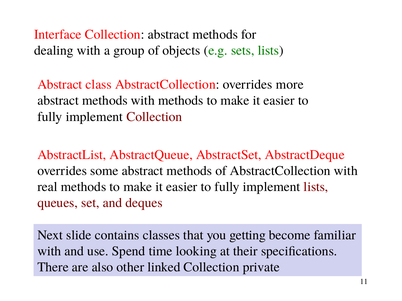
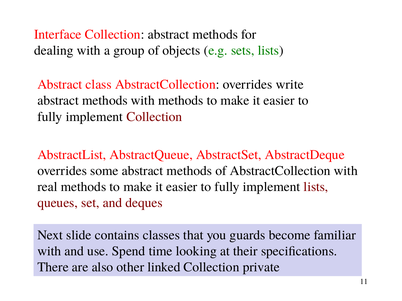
more: more -> write (290, 85)
getting: getting -> guards (248, 235)
